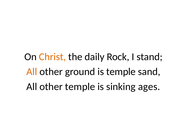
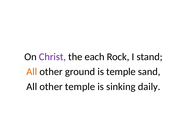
Christ colour: orange -> purple (52, 57)
daily: daily -> each (95, 57)
ages: ages -> daily (149, 87)
